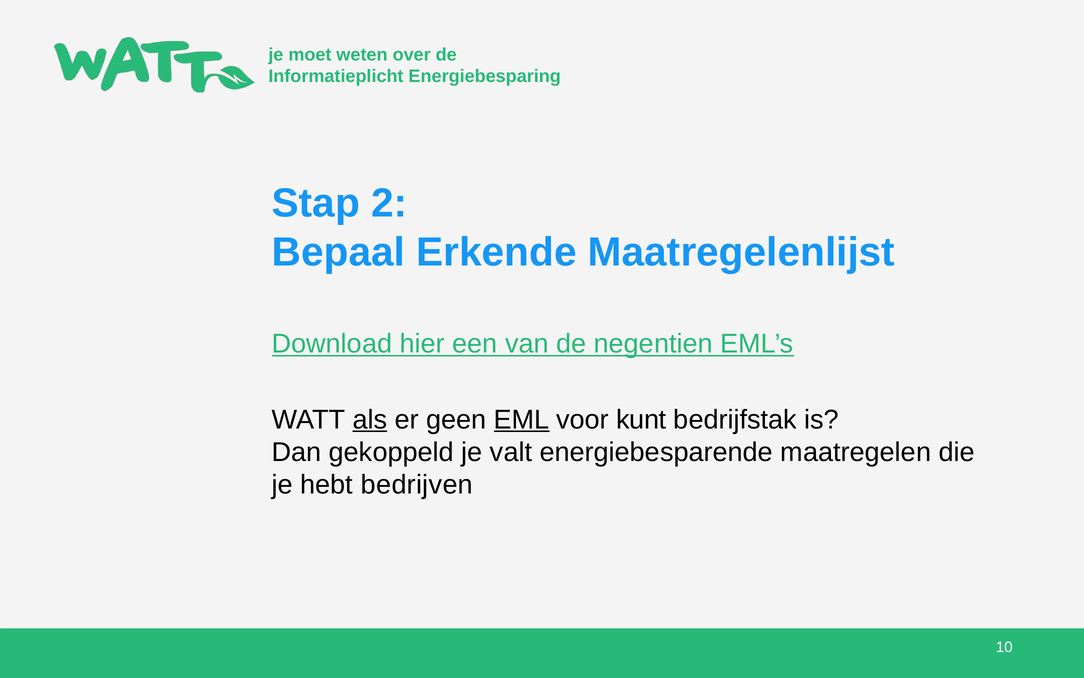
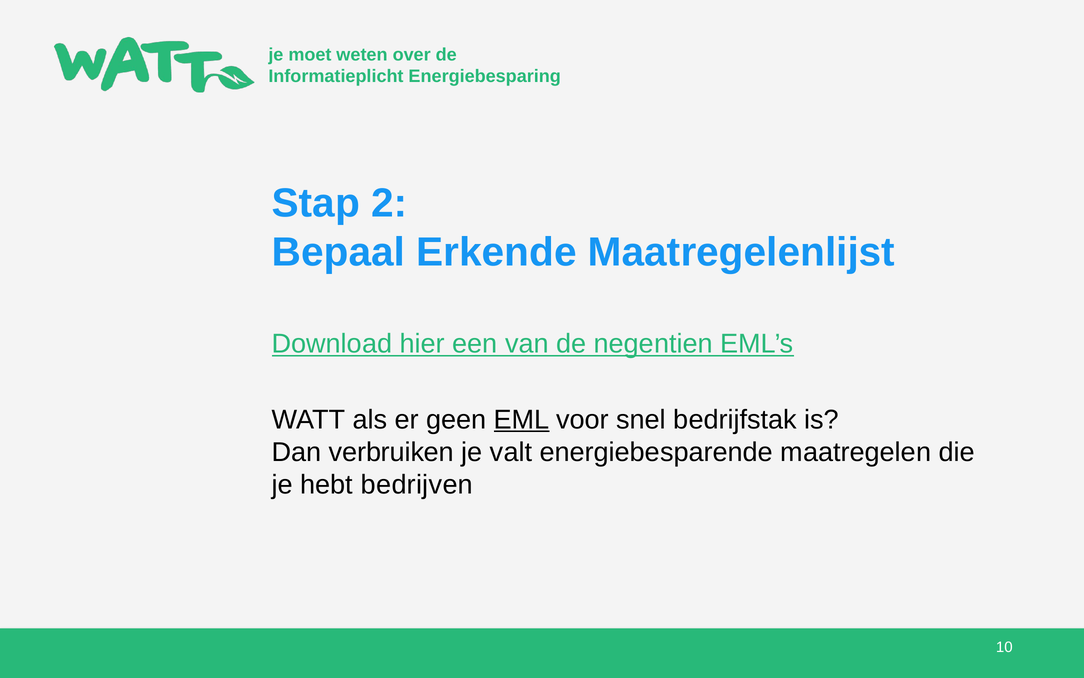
als underline: present -> none (370, 419)
kunt: kunt -> snel (641, 419)
gekoppeld: gekoppeld -> verbruiken (391, 452)
